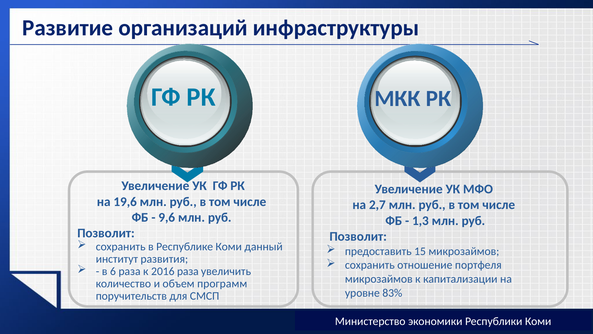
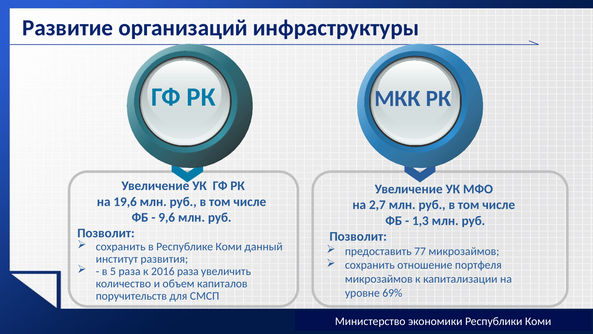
15: 15 -> 77 (420, 251)
6: 6 -> 5 (113, 271)
программ: программ -> капиталов (222, 283)
83%: 83% -> 69% (392, 292)
